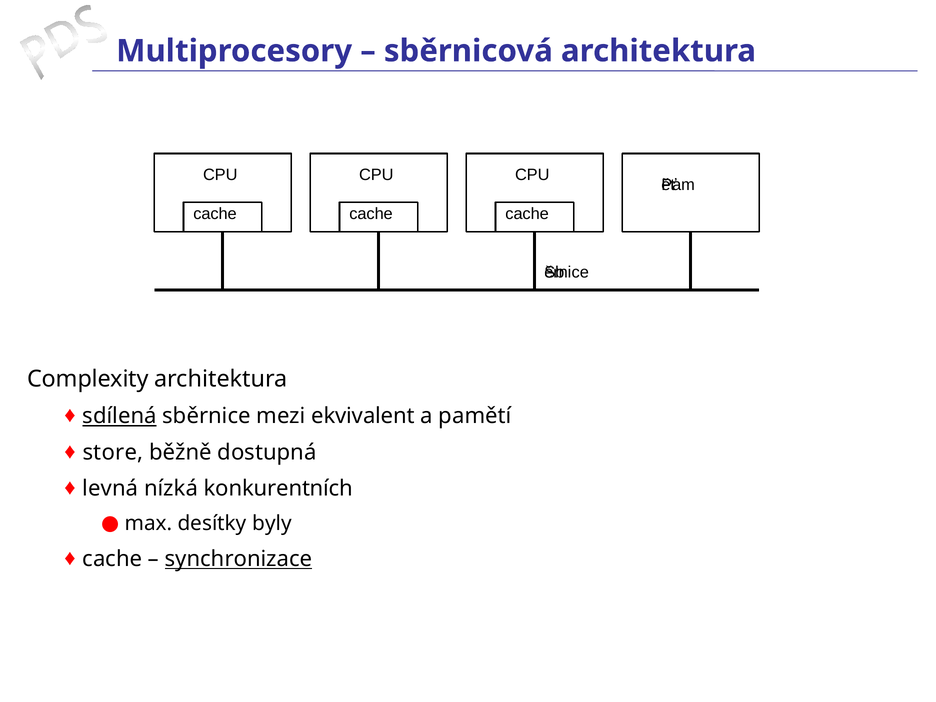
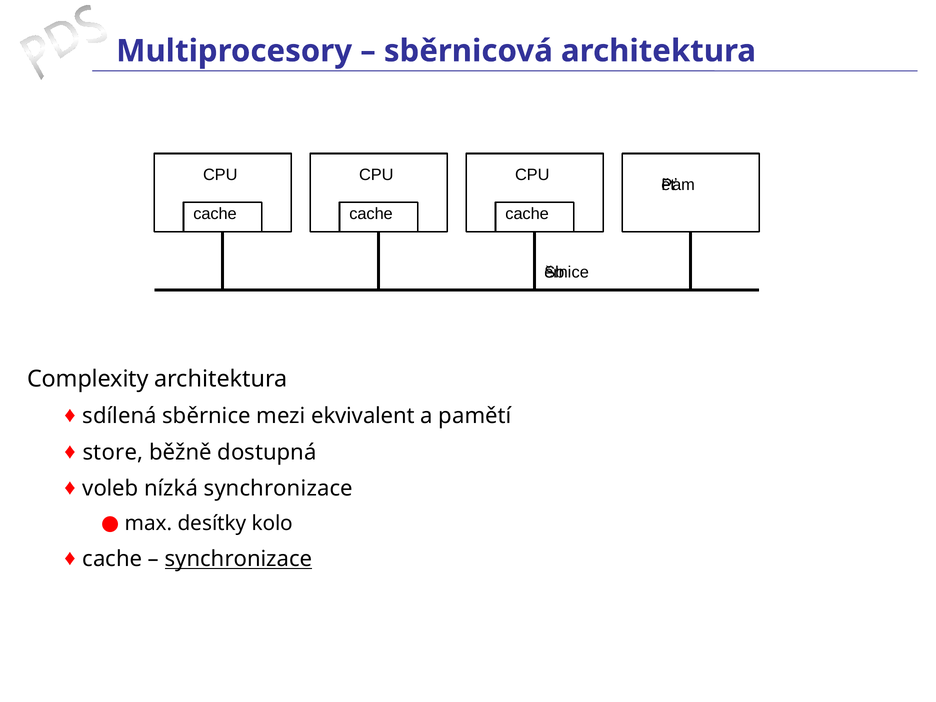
sdílená underline: present -> none (120, 416)
levná: levná -> voleb (110, 489)
nízká konkurentních: konkurentních -> synchronizace (278, 489)
byly: byly -> kolo (272, 523)
